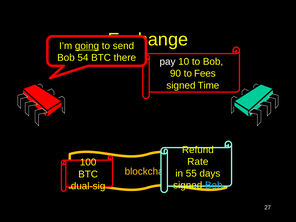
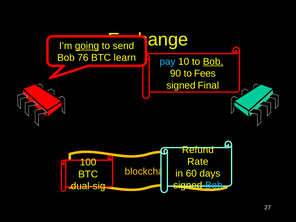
54: 54 -> 76 (83, 58)
there: there -> learn (125, 58)
pay colour: white -> light blue (168, 62)
Bob underline: none -> present (213, 62)
Time: Time -> Final (208, 85)
55: 55 -> 60 (191, 173)
